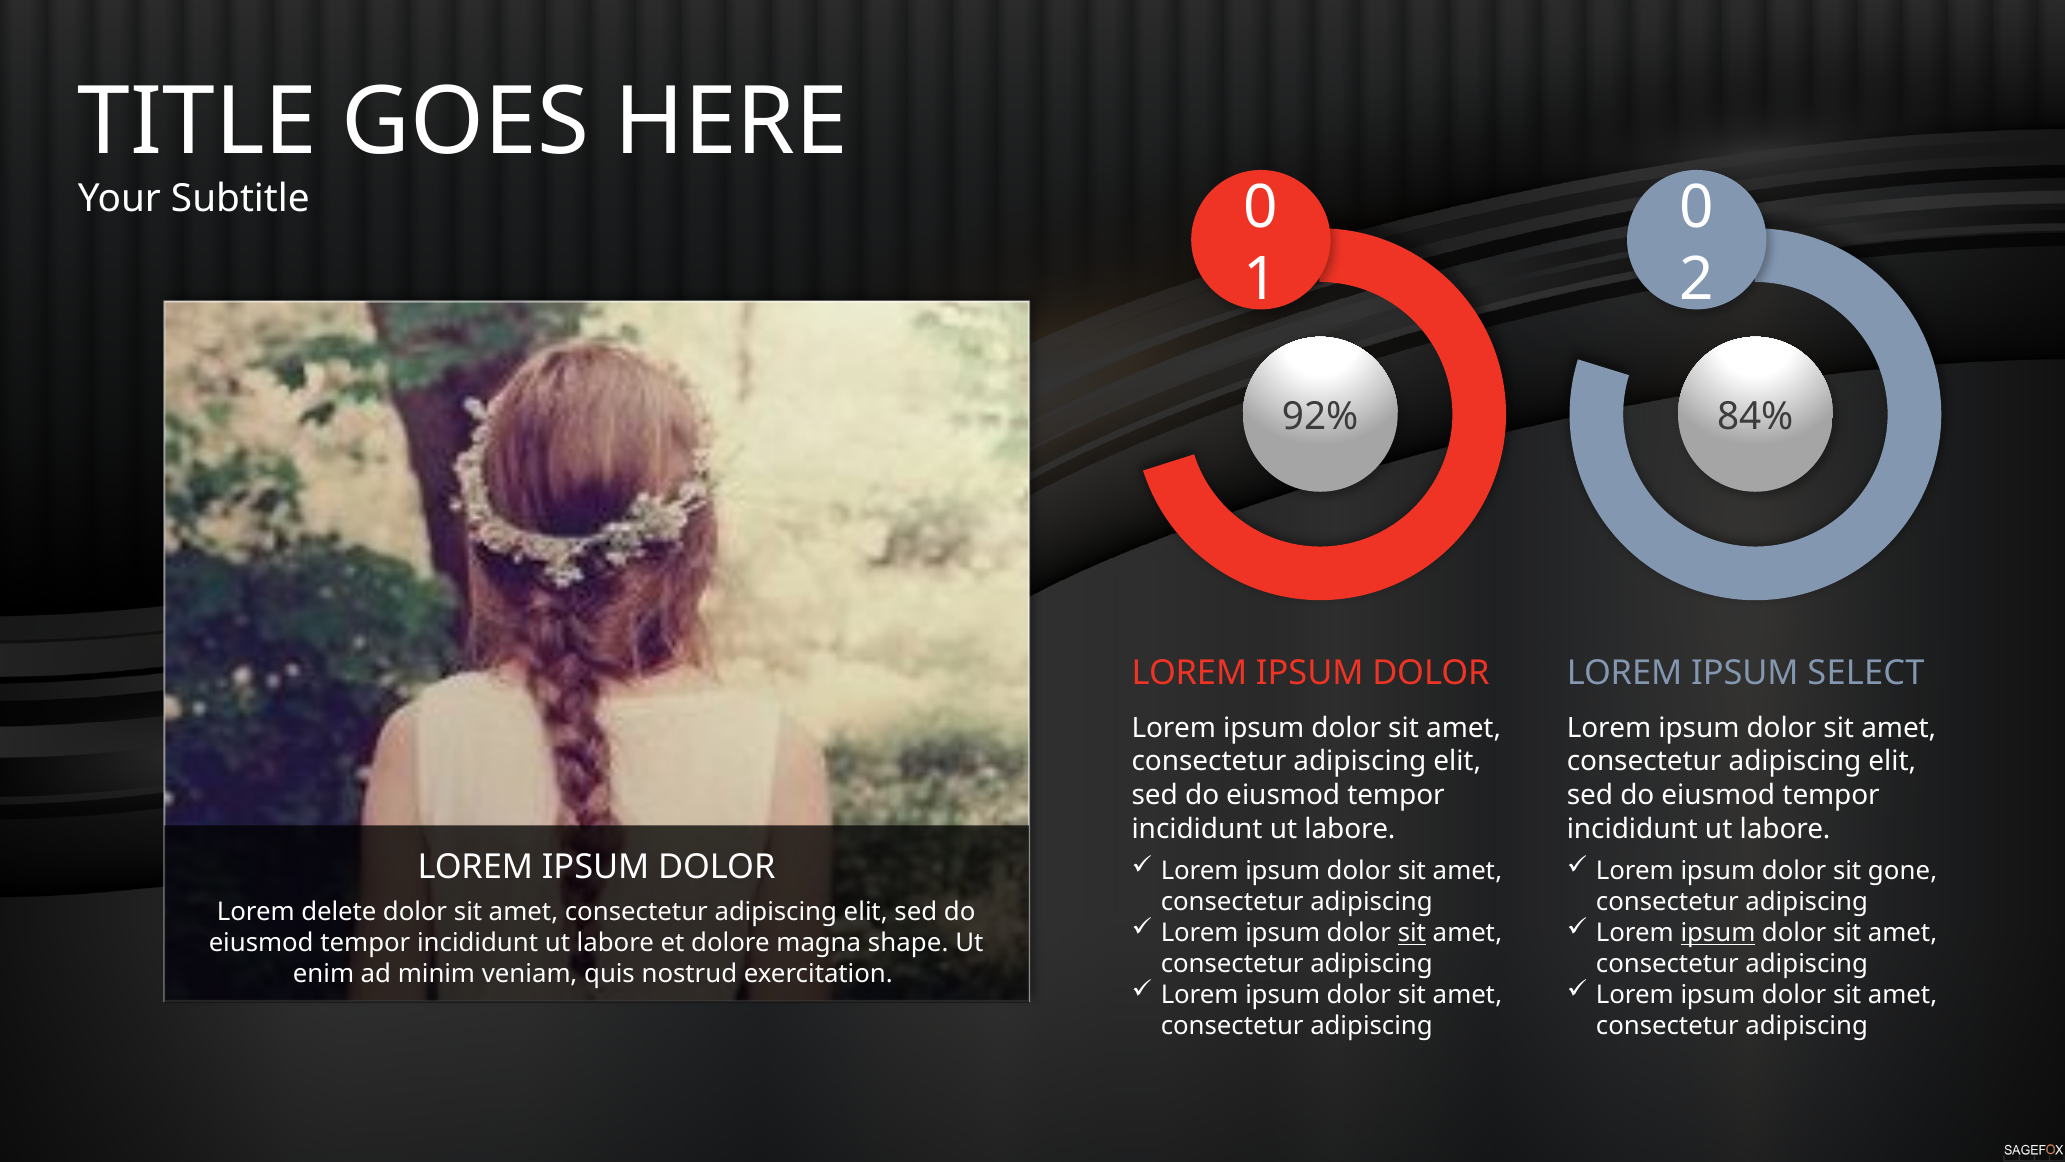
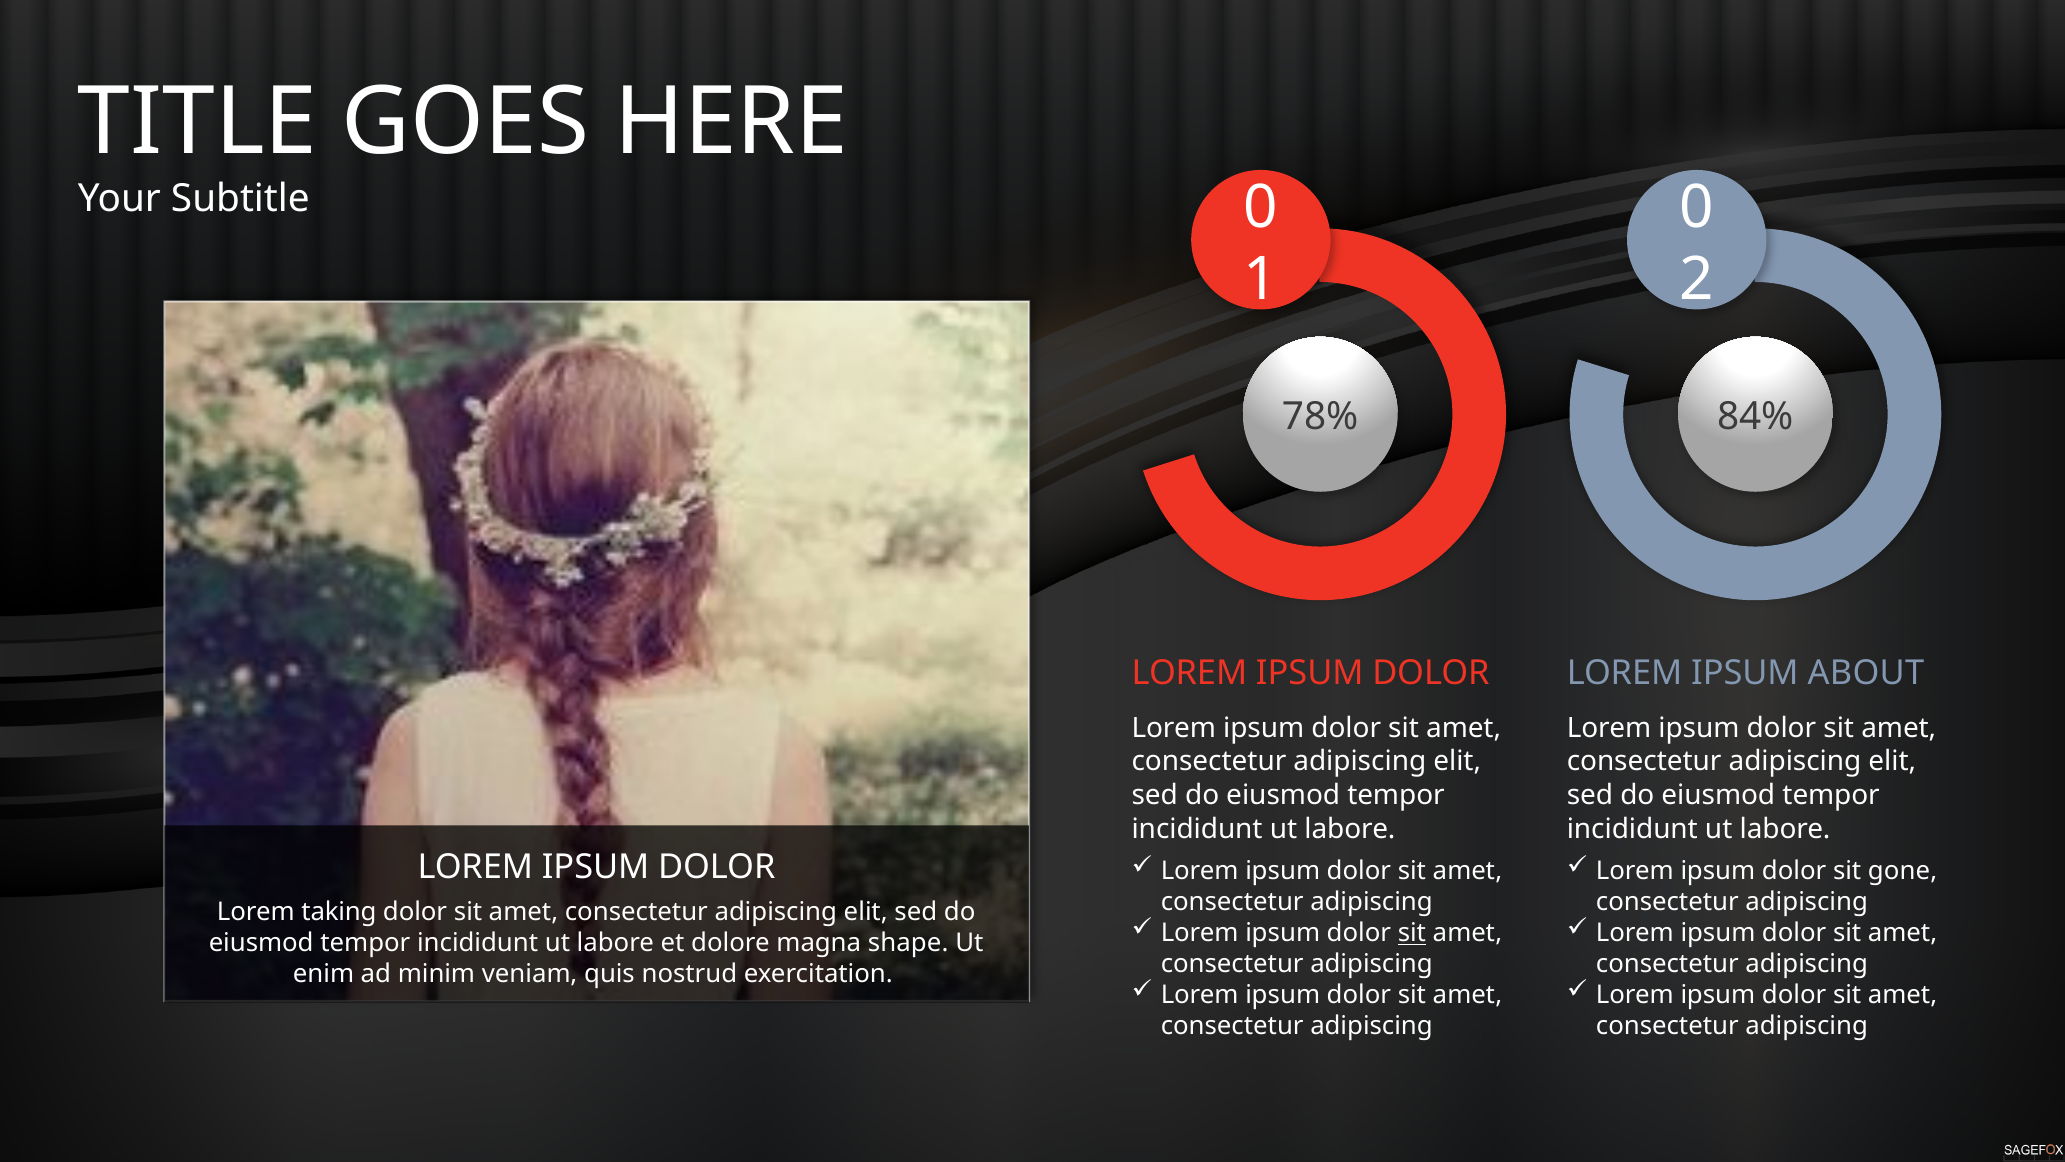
92%: 92% -> 78% (1320, 417)
SELECT: SELECT -> ABOUT (1866, 673)
delete: delete -> taking (339, 911)
ipsum underline: present -> none (1718, 933)
